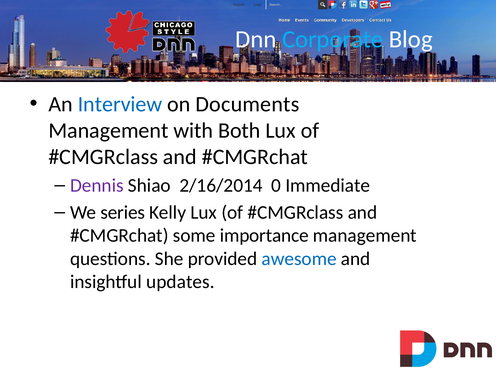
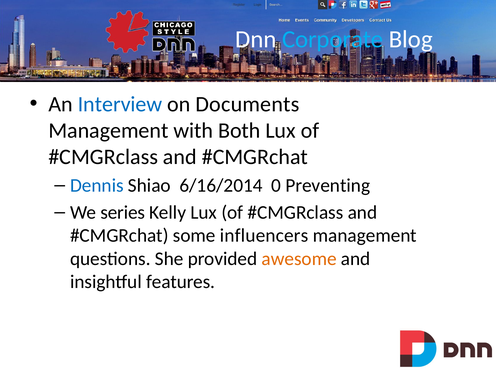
Dennis colour: purple -> blue (97, 185)
2/16/2014: 2/16/2014 -> 6/16/2014 (221, 185)
Immediate: Immediate -> Preventing (328, 185)
importance: importance -> influencers (264, 236)
awesome colour: blue -> orange (299, 259)
updates: updates -> features (181, 282)
